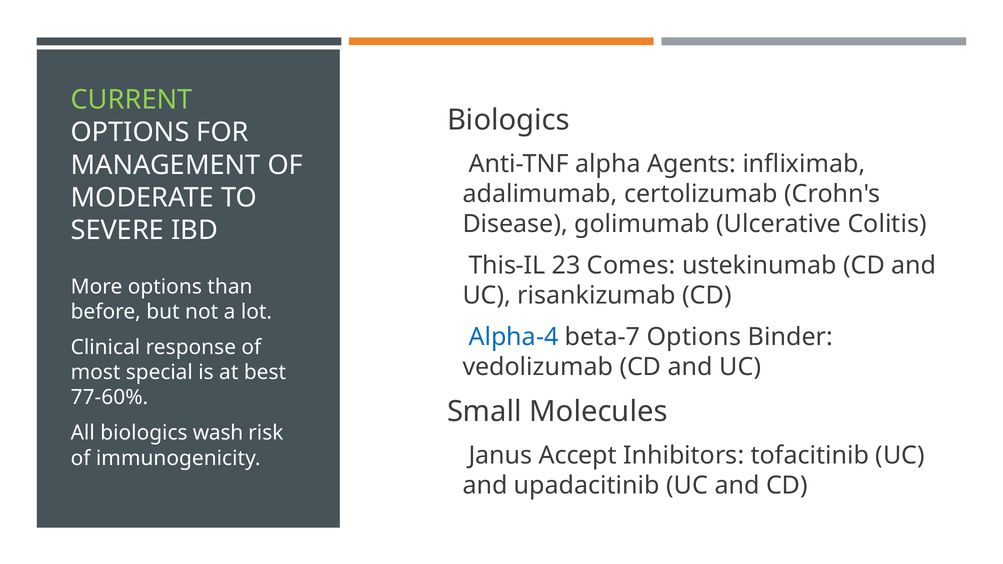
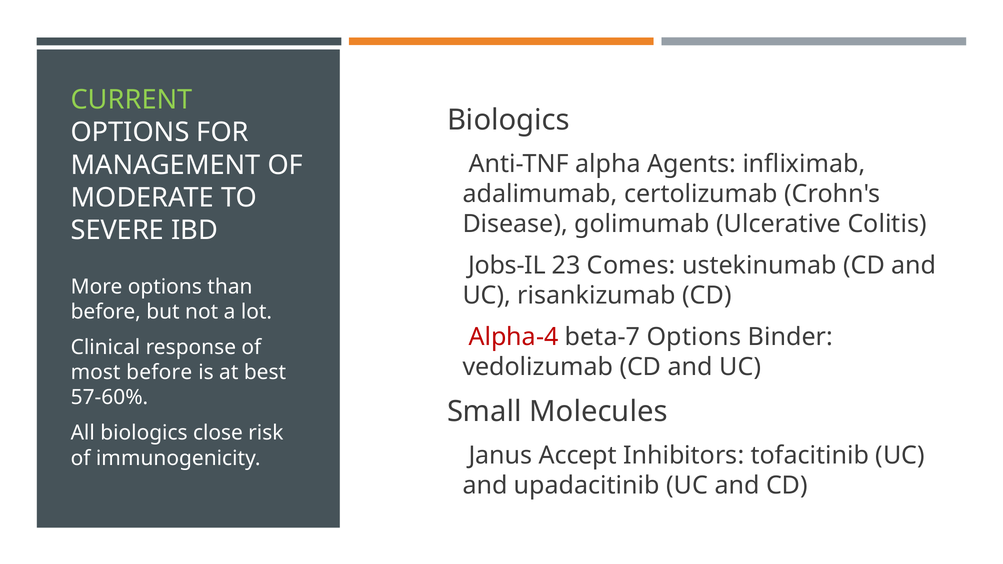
This-IL: This-IL -> Jobs-IL (507, 265)
Alpha-4 colour: blue -> red (514, 337)
most special: special -> before (159, 373)
77-60%: 77-60% -> 57-60% (109, 398)
wash: wash -> close (218, 433)
